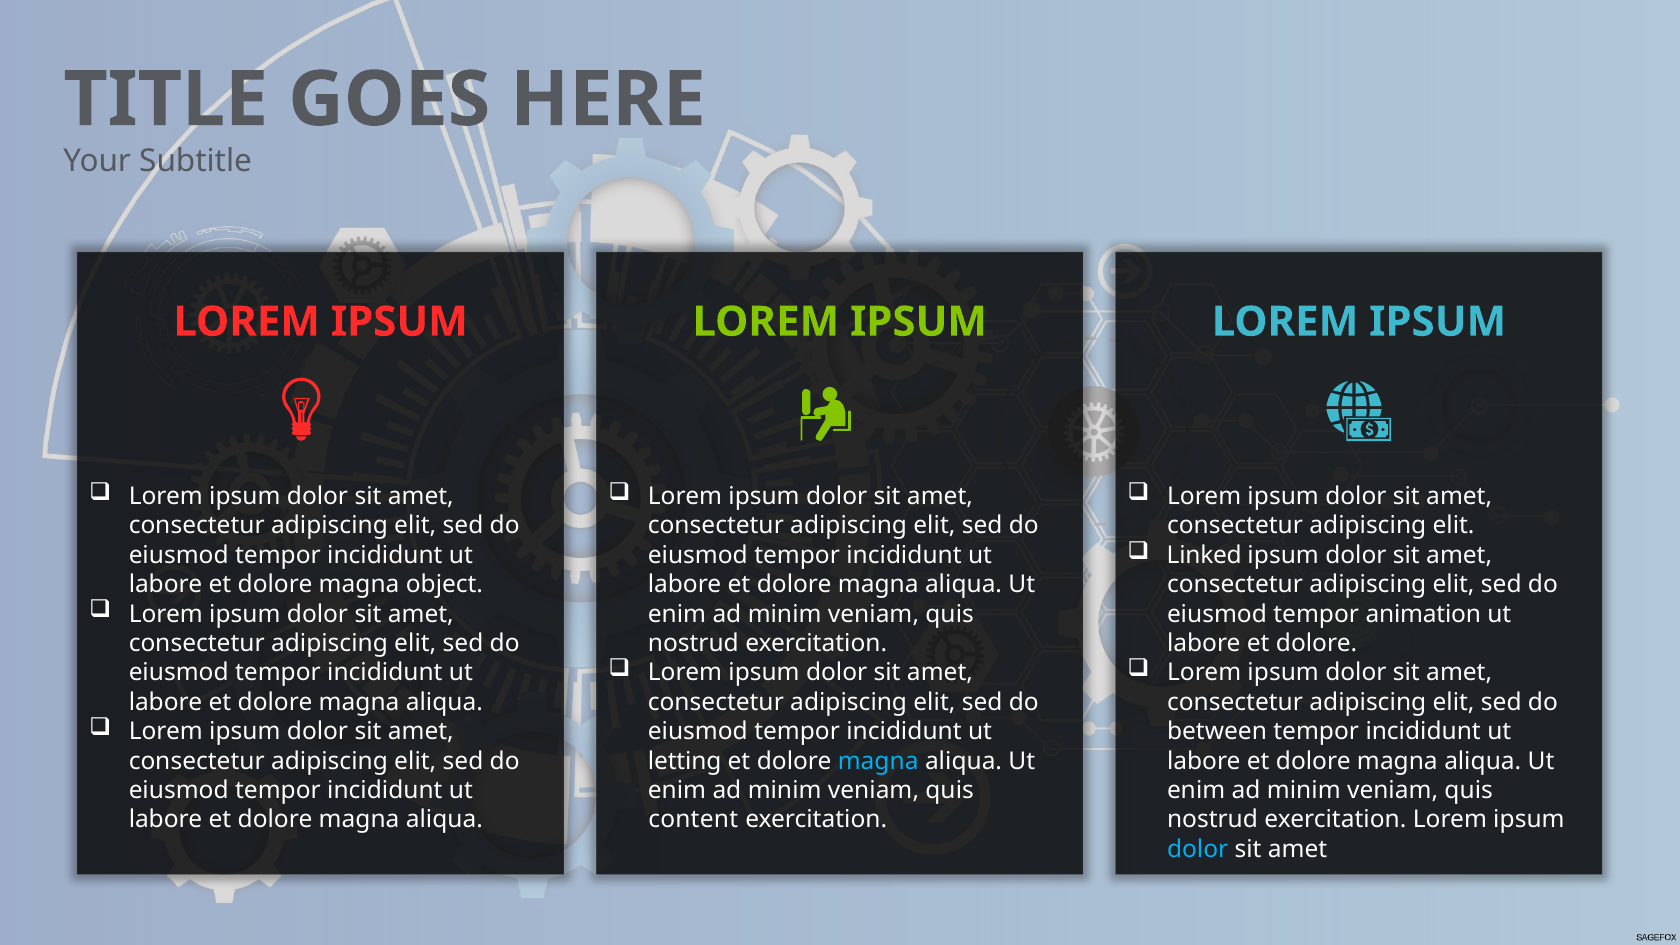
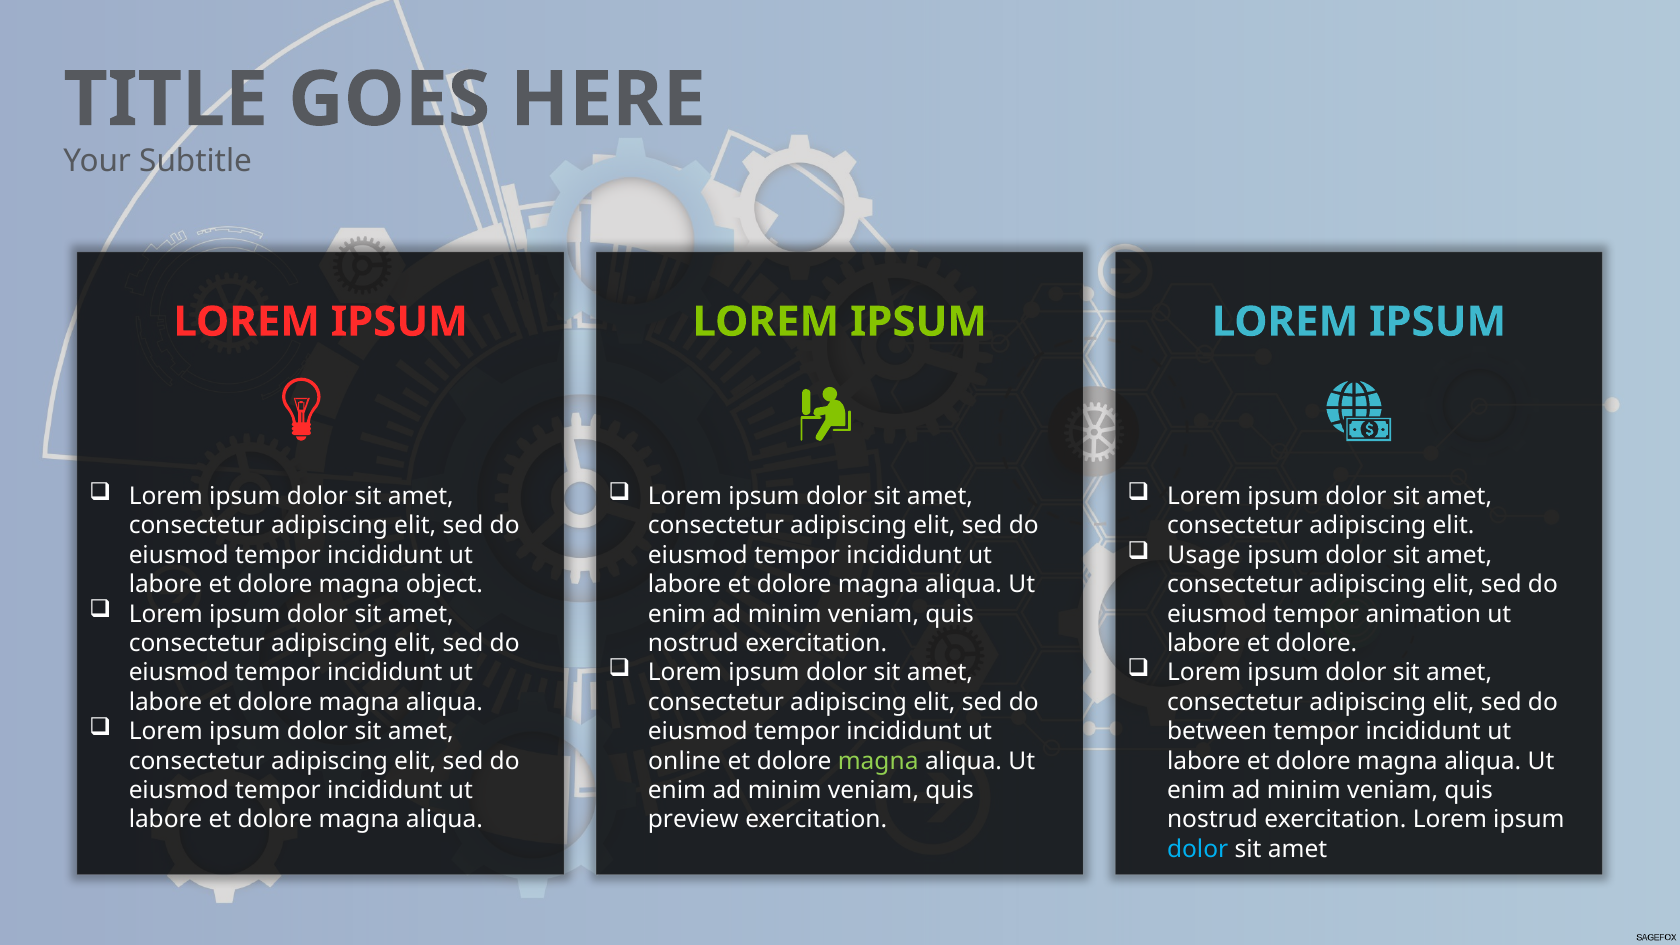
Linked: Linked -> Usage (1204, 555)
letting: letting -> online (684, 761)
magna colour: light blue -> light green (878, 761)
content: content -> preview (693, 820)
